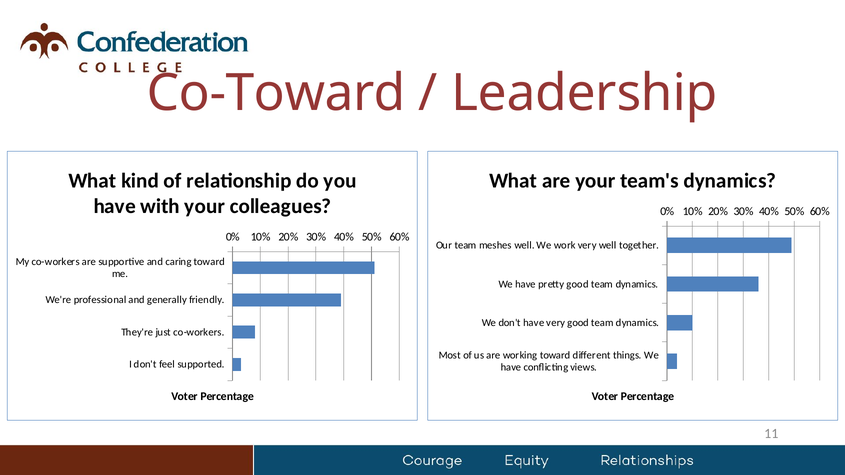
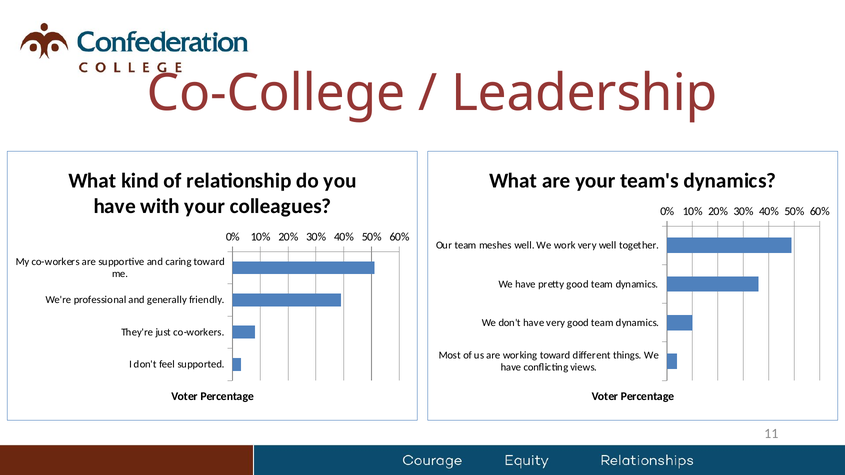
Co-Toward: Co-Toward -> Co-College (276, 93)
